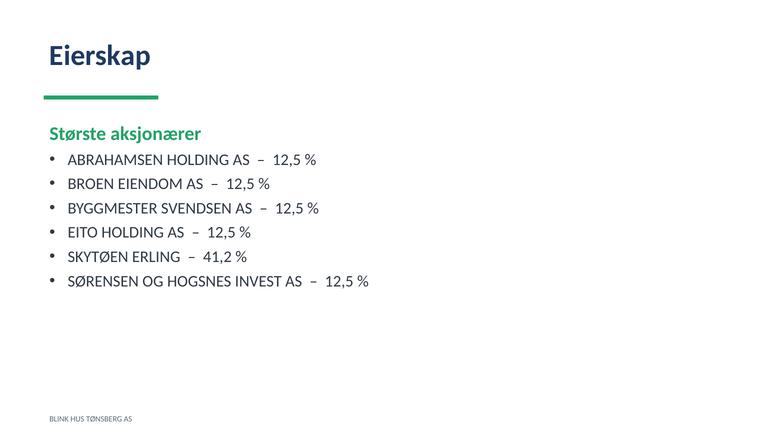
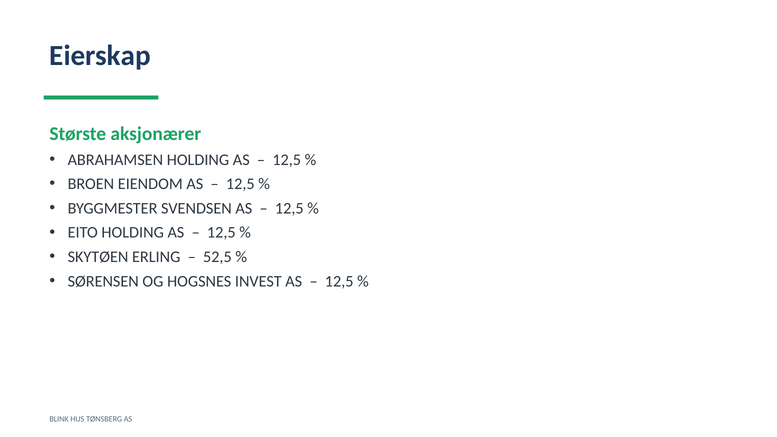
41,2: 41,2 -> 52,5 (217, 257)
